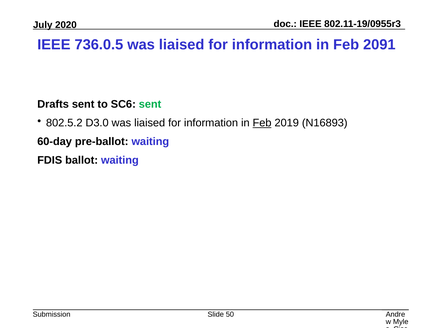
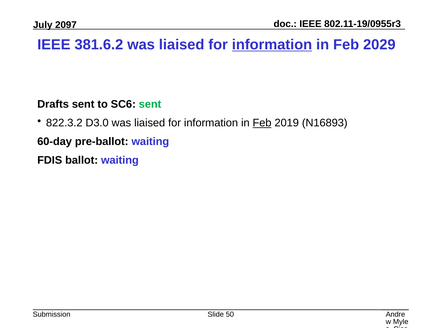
2020: 2020 -> 2097 (66, 25)
736.0.5: 736.0.5 -> 381.6.2 (99, 45)
information underline: none -> present (272, 45)
2091: 2091 -> 2029 (379, 45)
802.5.2: 802.5.2 -> 822.3.2 (64, 123)
